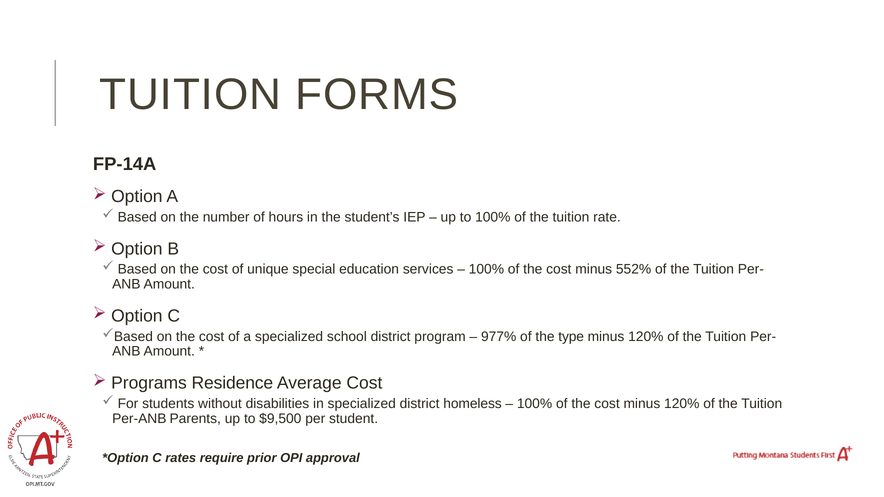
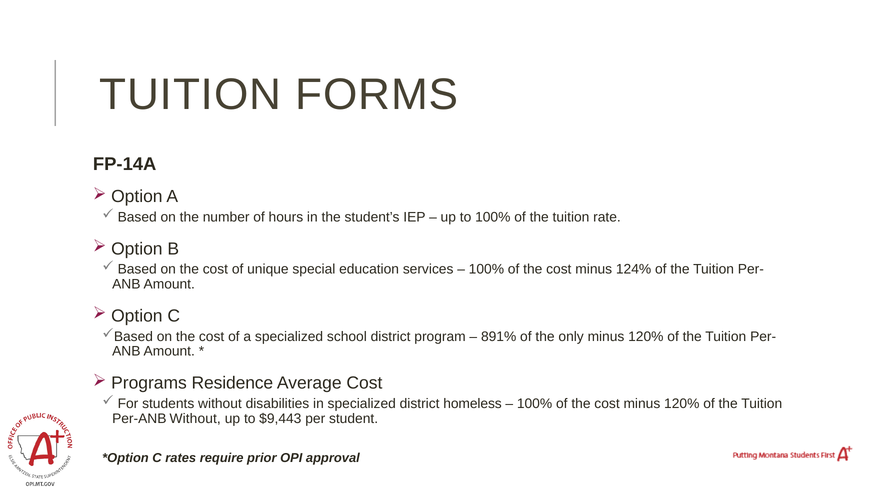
552%: 552% -> 124% (634, 269)
977%: 977% -> 891% (499, 337)
type: type -> only (571, 337)
Per-ANB Parents: Parents -> Without (195, 419)
$9,500: $9,500 -> $9,443 (280, 419)
